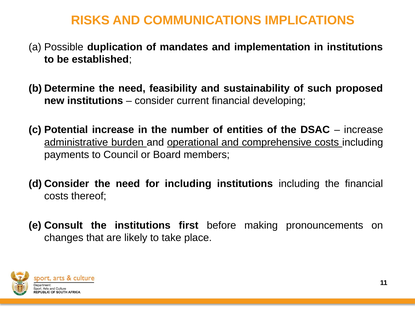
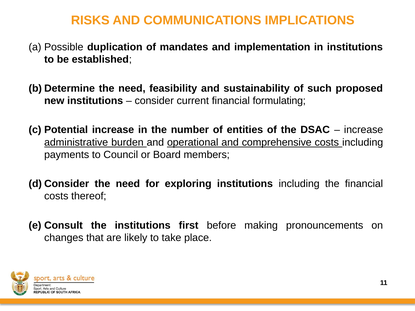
developing: developing -> formulating (279, 101)
for including: including -> exploring (188, 184)
